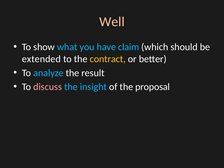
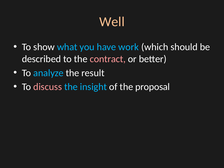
claim: claim -> work (129, 47)
extended: extended -> described (41, 59)
contract colour: yellow -> pink (108, 59)
